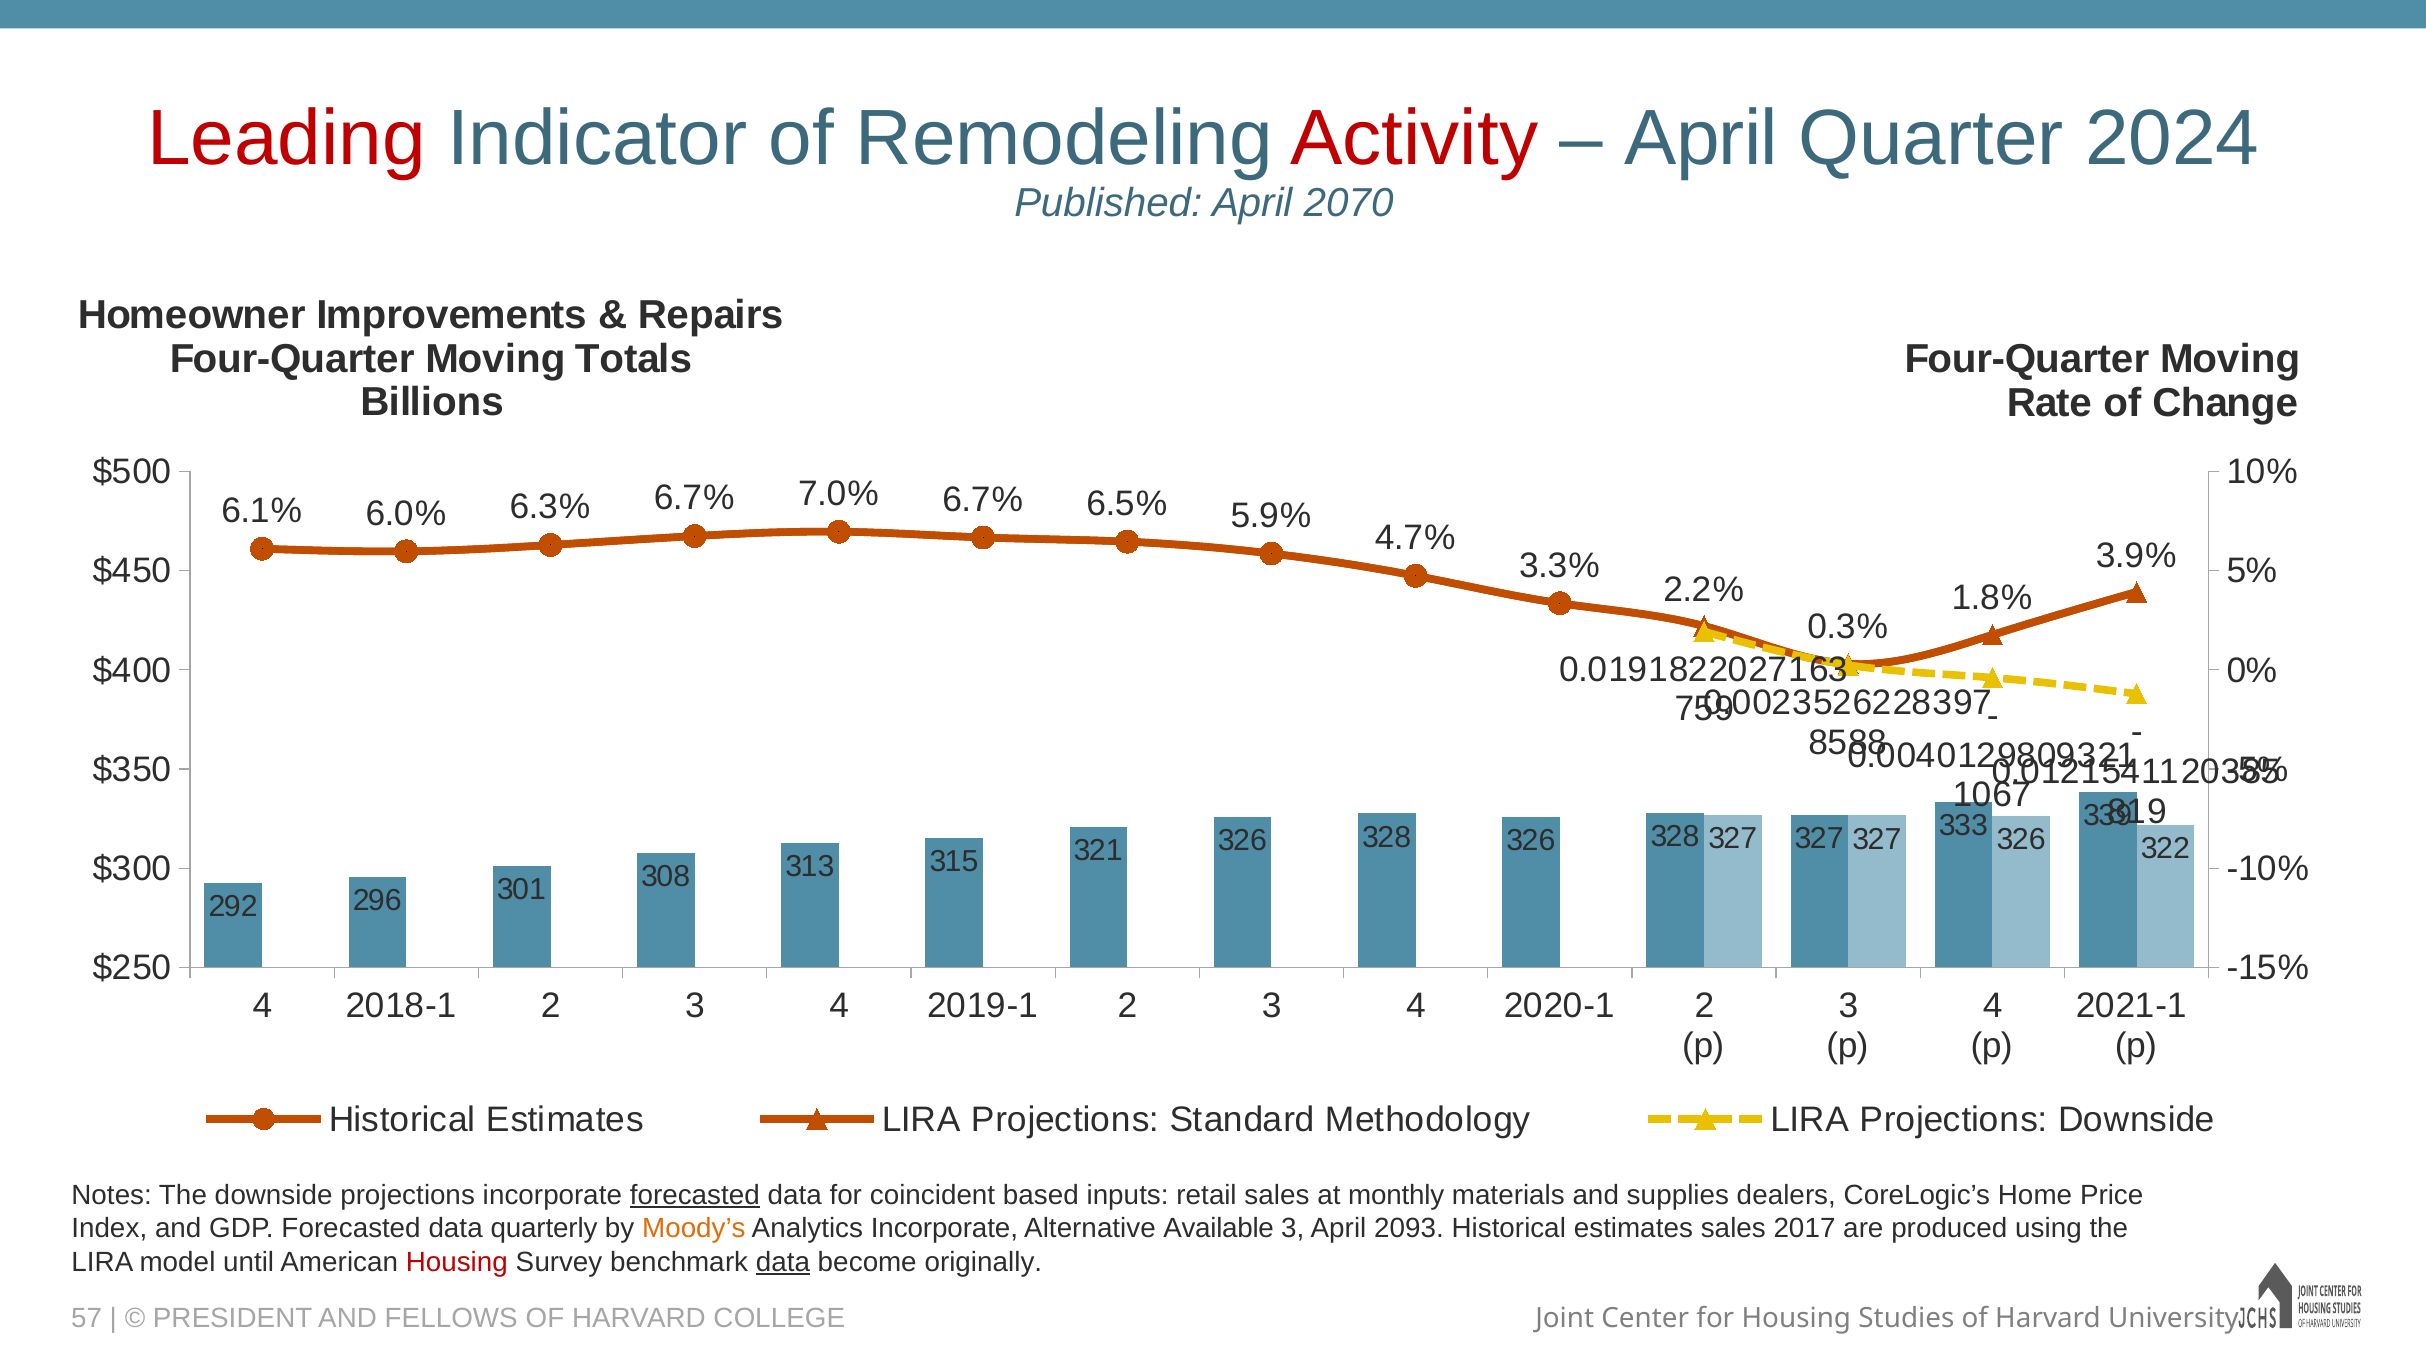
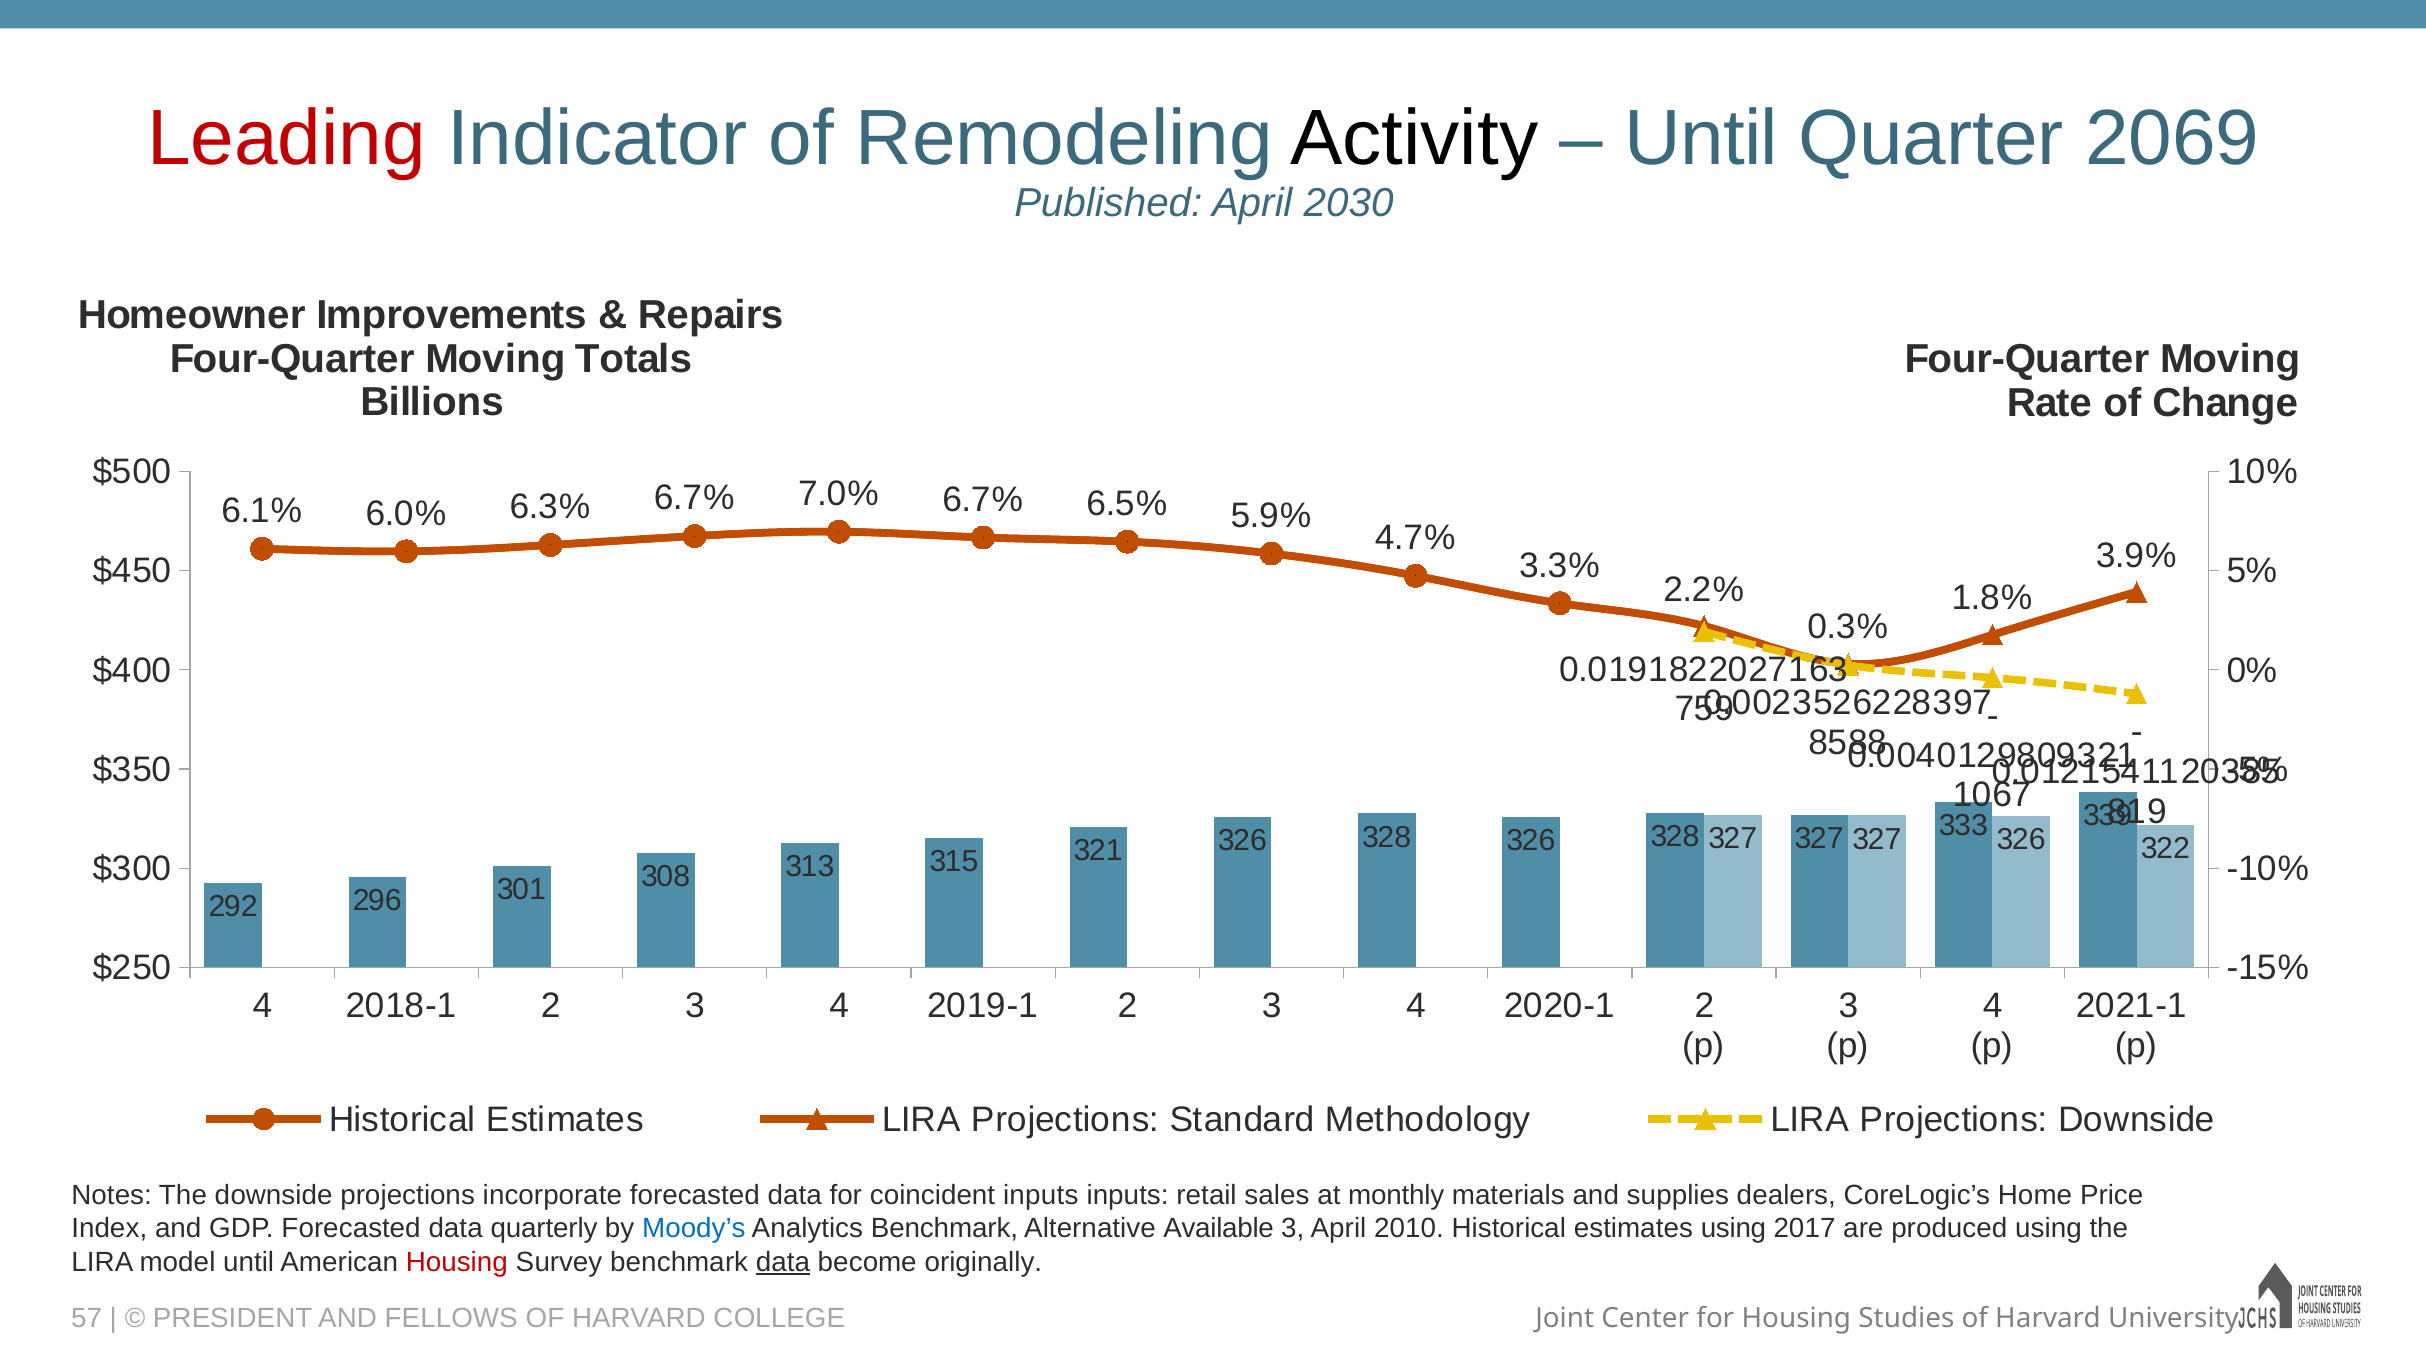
Activity colour: red -> black (1414, 139)
April: April -> Until (1701, 139)
2024: 2024 -> 2069 (2172, 139)
2070: 2070 -> 2030 (1349, 203)
forecasted underline: present -> none (695, 1195)
coincident based: based -> inputs (1041, 1195)
Moody’s colour: orange -> blue (694, 1228)
Analytics Incorporate: Incorporate -> Benchmark (944, 1228)
2093: 2093 -> 2010 (1409, 1228)
estimates sales: sales -> using (1733, 1228)
